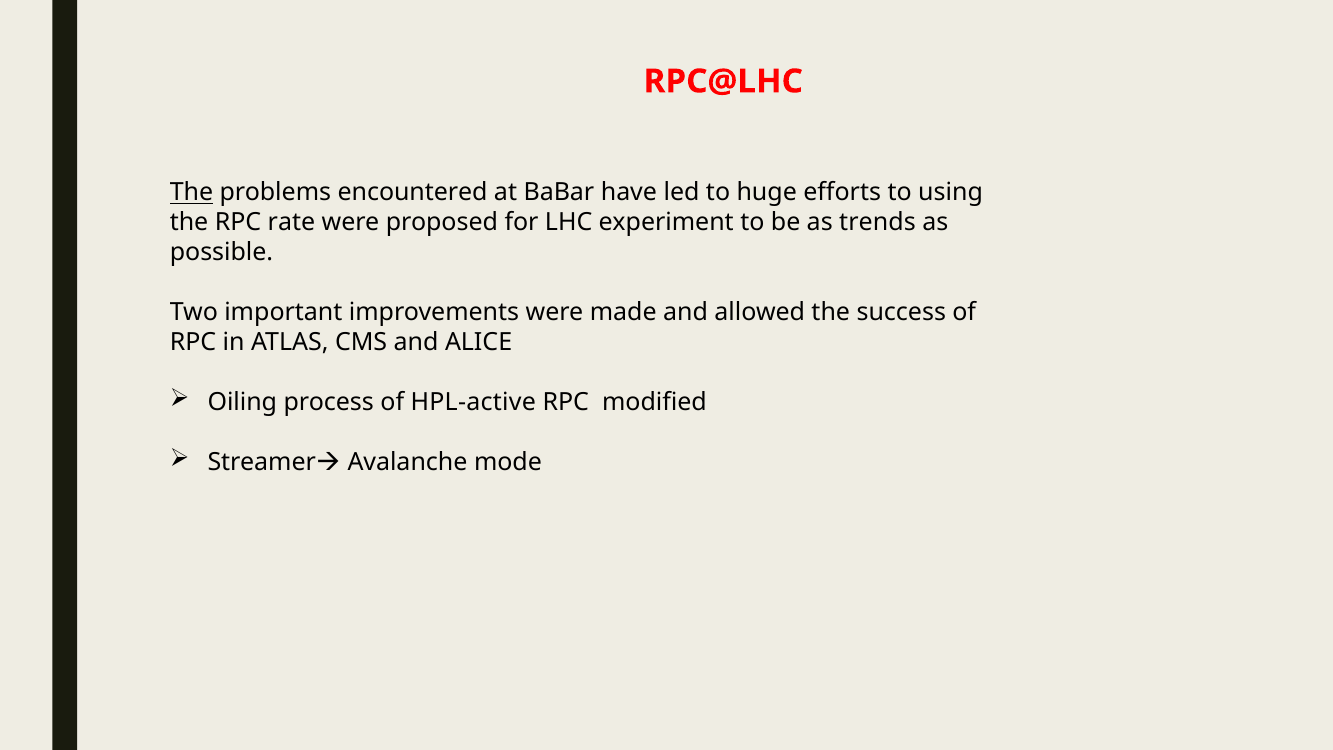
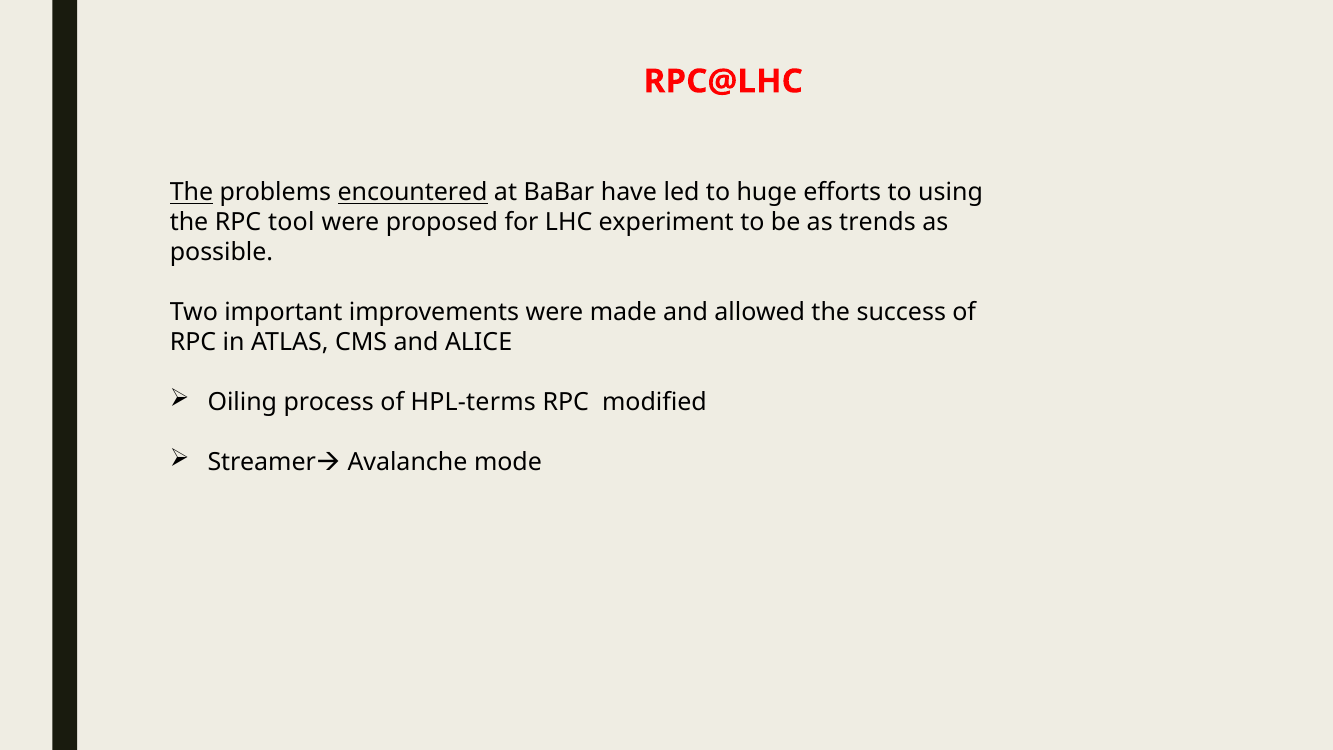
encountered underline: none -> present (413, 193)
rate: rate -> tool (291, 223)
HPL-active: HPL-active -> HPL-terms (473, 403)
